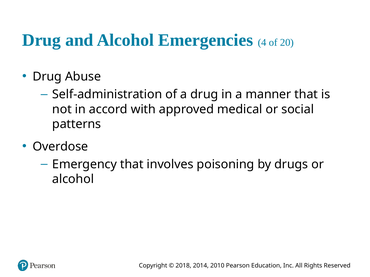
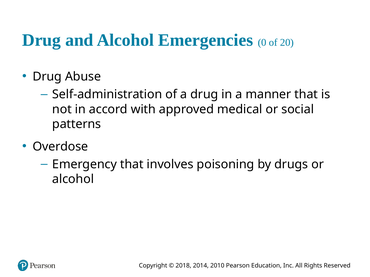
4: 4 -> 0 (262, 43)
